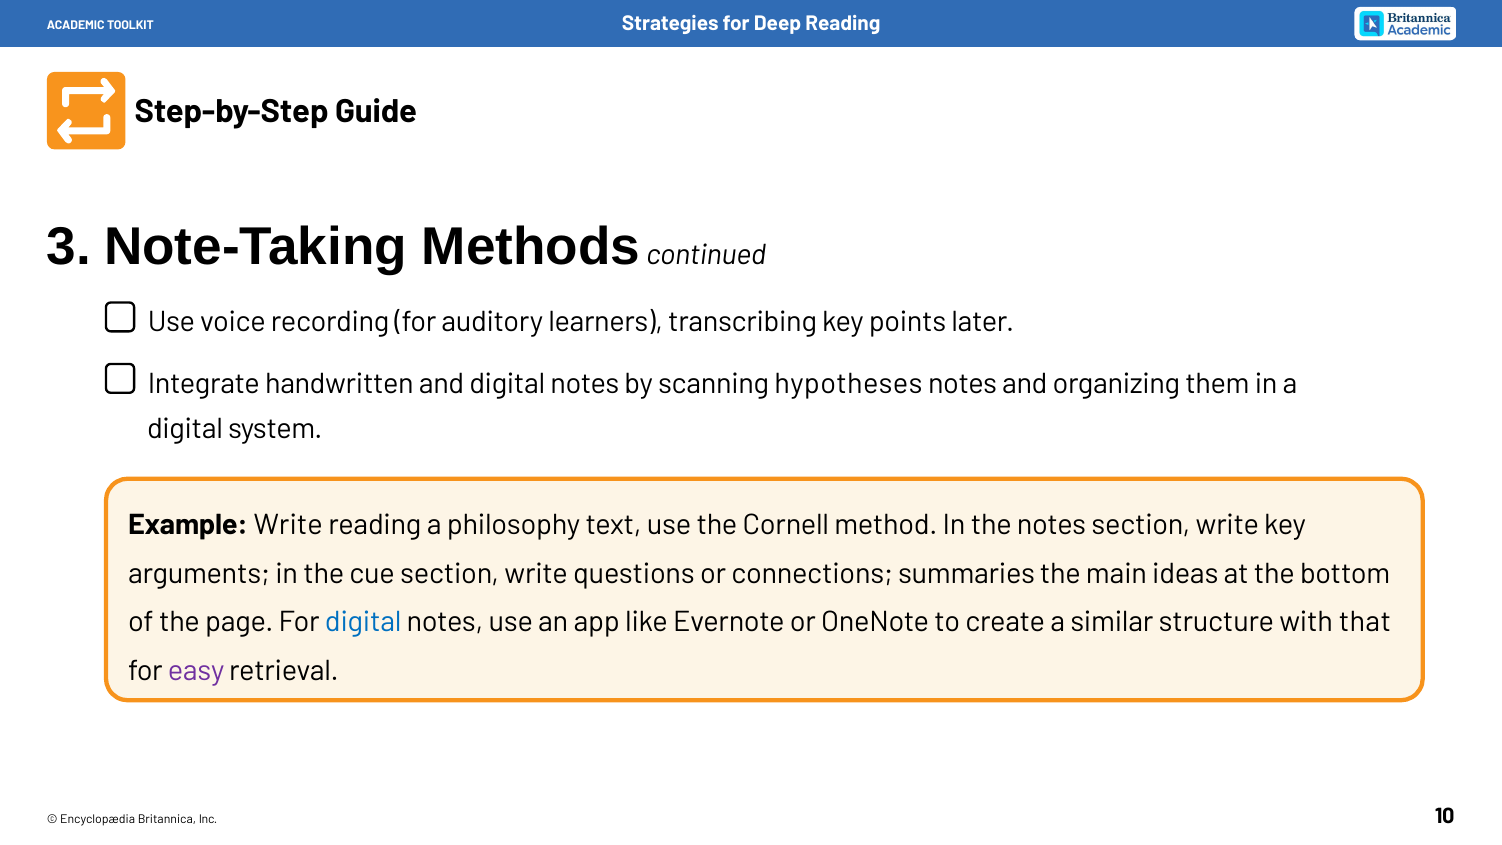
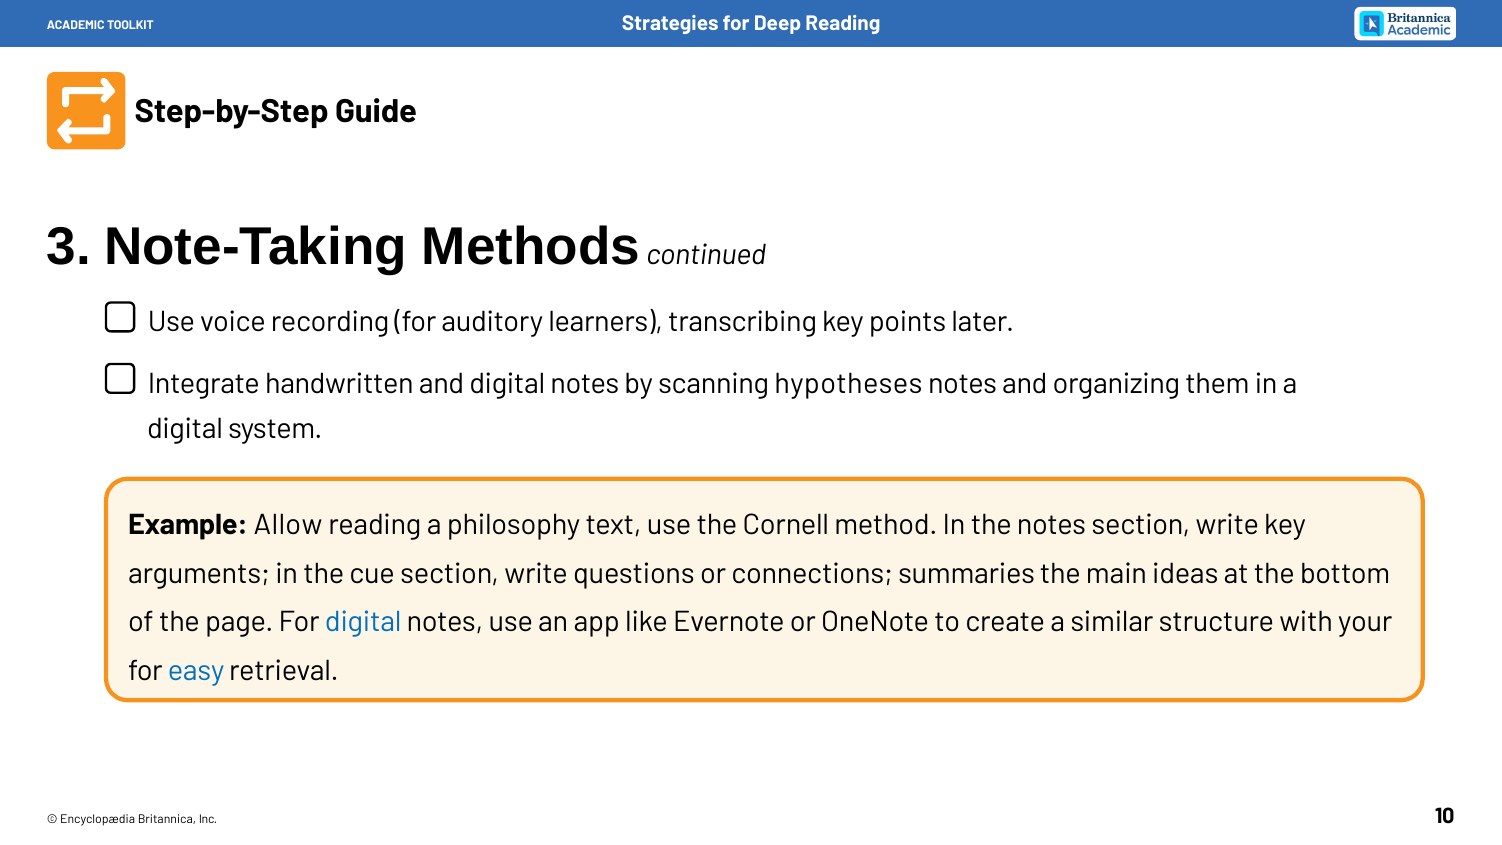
Example Write: Write -> Allow (288, 525)
that: that -> your (1365, 622)
easy colour: purple -> blue (196, 671)
